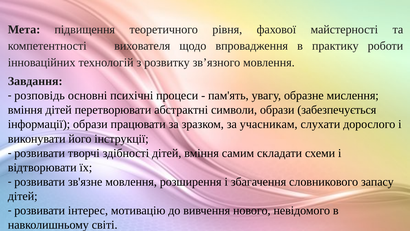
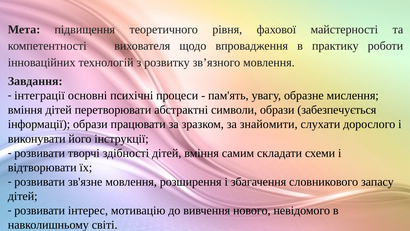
розповідь: розповідь -> інтеграції (40, 95)
учасникам: учасникам -> знайомити (269, 124)
